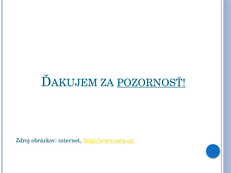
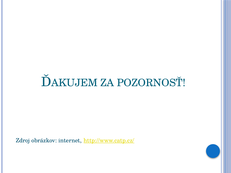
POZORNOSŤ underline: present -> none (151, 83)
